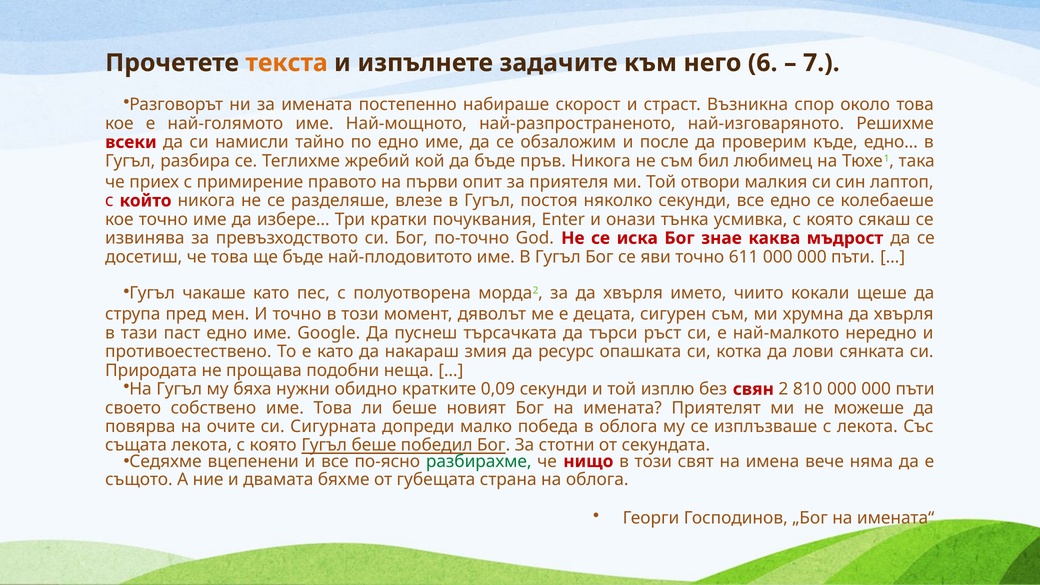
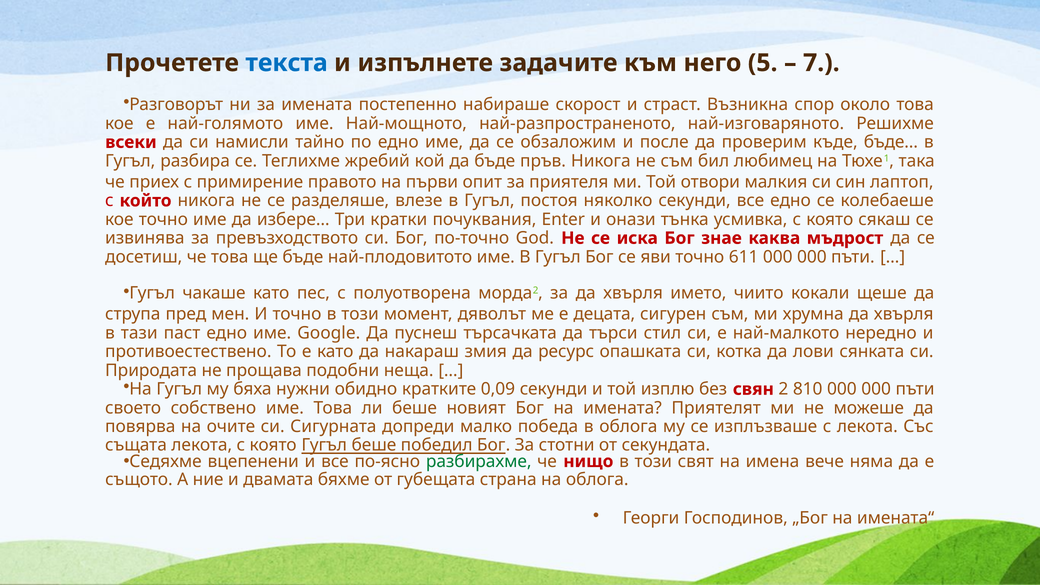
текста colour: orange -> blue (287, 63)
6: 6 -> 5 (763, 63)
едно…: едно… -> бъде… (891, 142)
ръст: ръст -> стил (662, 333)
